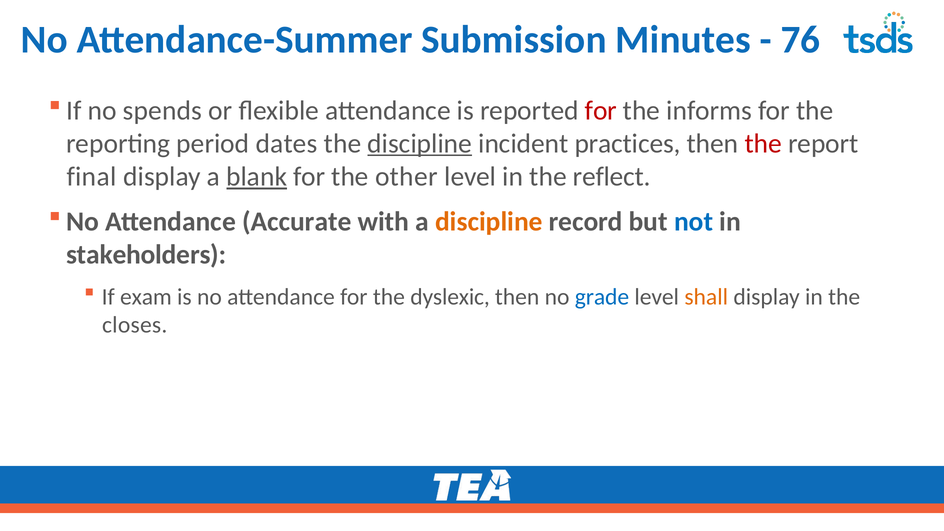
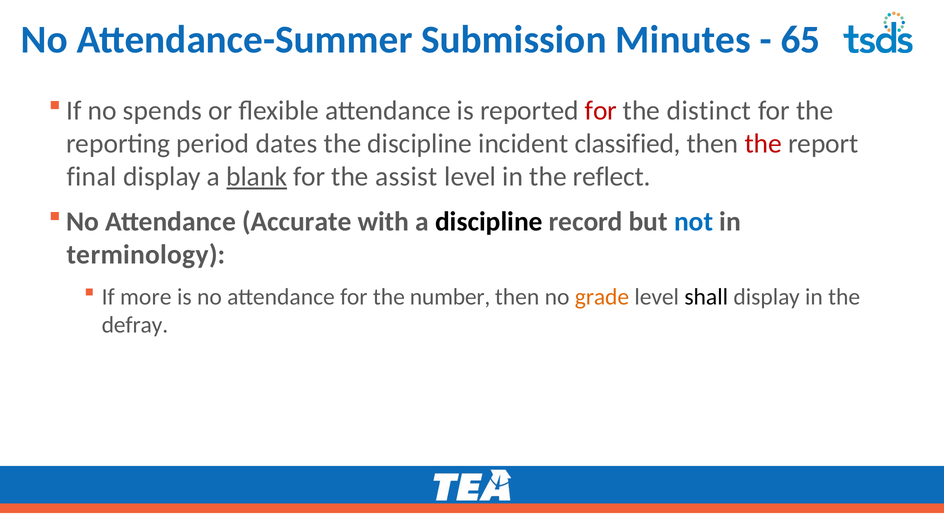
76: 76 -> 65 (800, 40)
informs: informs -> distinct (709, 110)
discipline underline: present -> none (420, 144)
practices: practices -> classified (628, 144)
other: other -> assist (406, 177)
discipline colour: orange -> black (489, 221)
stakeholders: stakeholders -> terminology (146, 255)
exam: exam -> more (146, 297)
dyslexic: dyslexic -> number (450, 297)
grade colour: blue -> orange (602, 297)
shall colour: orange -> black (706, 297)
closes: closes -> defray (135, 325)
